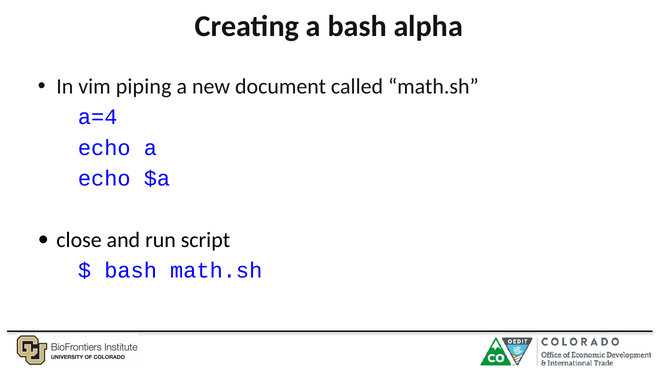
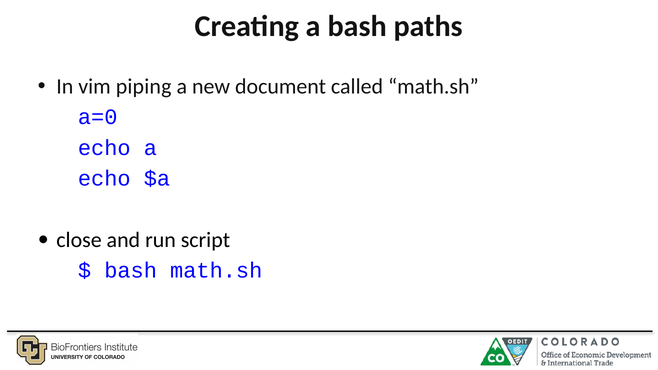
alpha: alpha -> paths (428, 26)
a=4: a=4 -> a=0 (98, 117)
